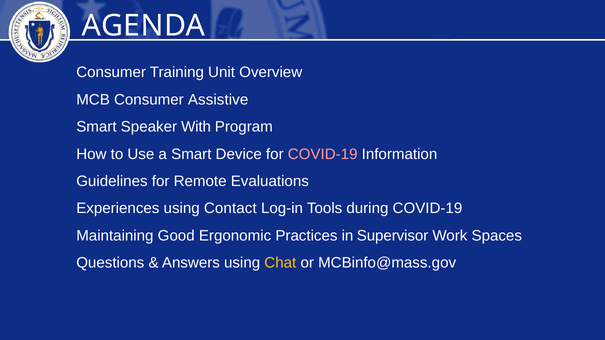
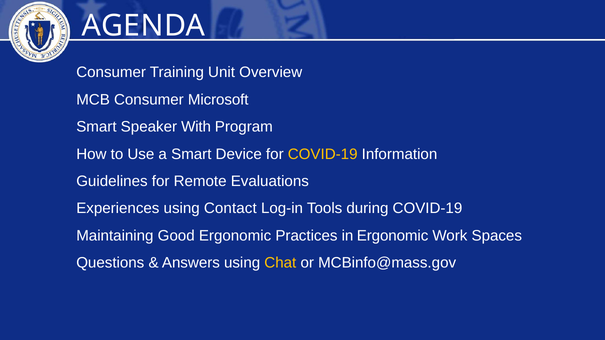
Assistive: Assistive -> Microsoft (218, 100)
COVID-19 colour: pink -> yellow (323, 154)
in Supervisor: Supervisor -> Ergonomic (393, 236)
